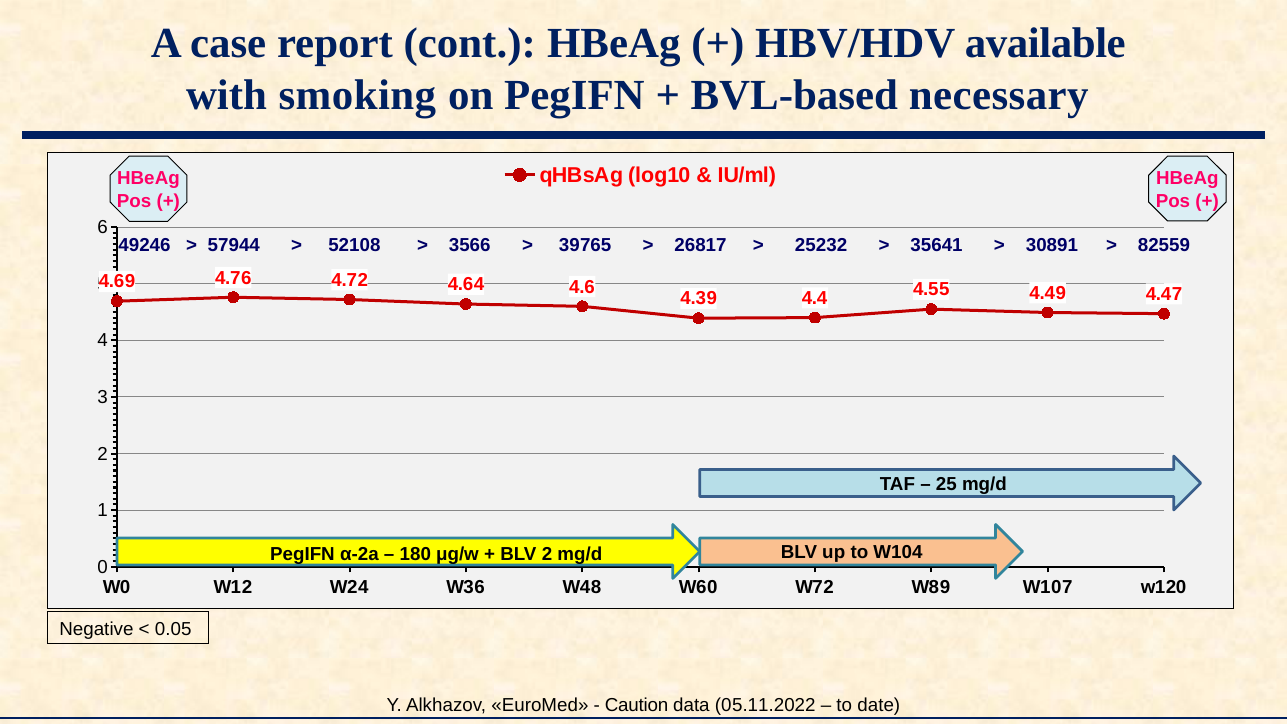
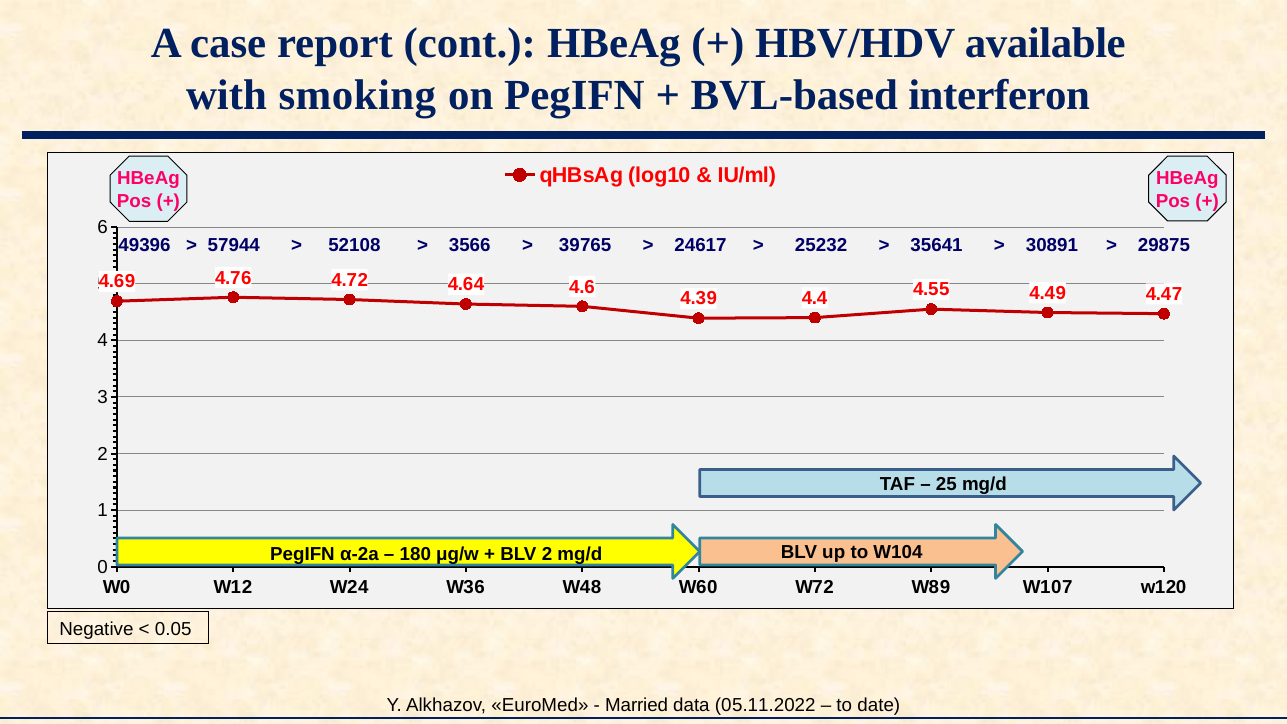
necessary: necessary -> interferon (999, 95)
49246: 49246 -> 49396 (145, 245)
26817: 26817 -> 24617 (701, 245)
82559: 82559 -> 29875 (1164, 245)
Caution: Caution -> Married (637, 705)
